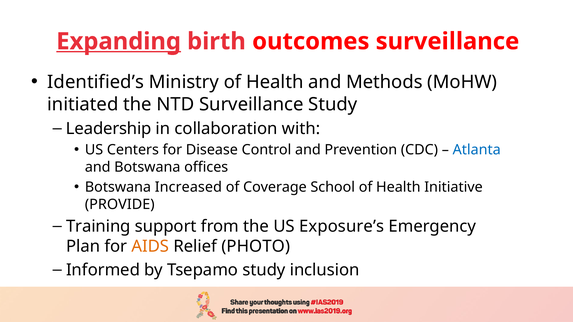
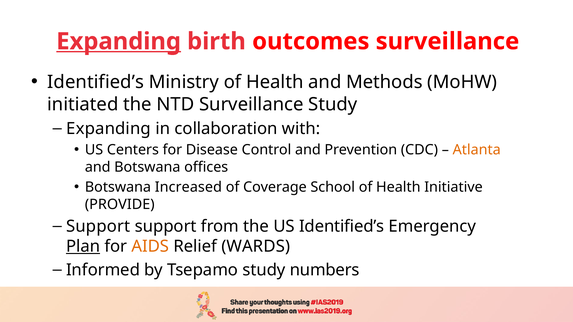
Leadership: Leadership -> Expanding (109, 129)
Atlanta colour: blue -> orange (477, 150)
Training: Training -> Support (98, 227)
US Exposure’s: Exposure’s -> Identified’s (342, 227)
Plan underline: none -> present (83, 247)
PHOTO: PHOTO -> WARDS (256, 247)
inclusion: inclusion -> numbers (325, 270)
